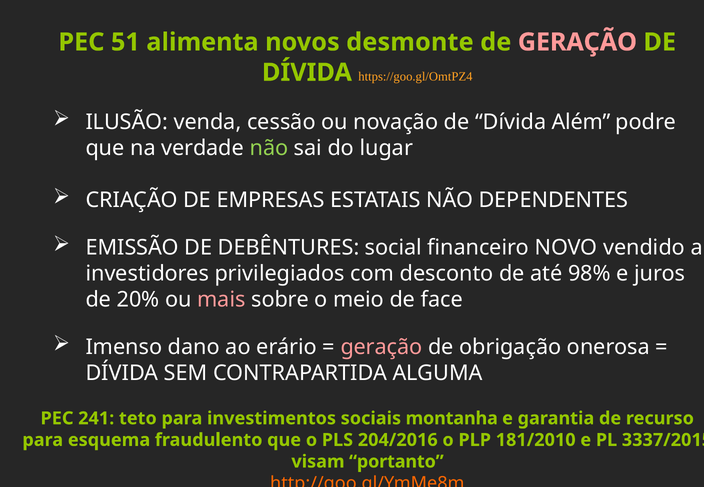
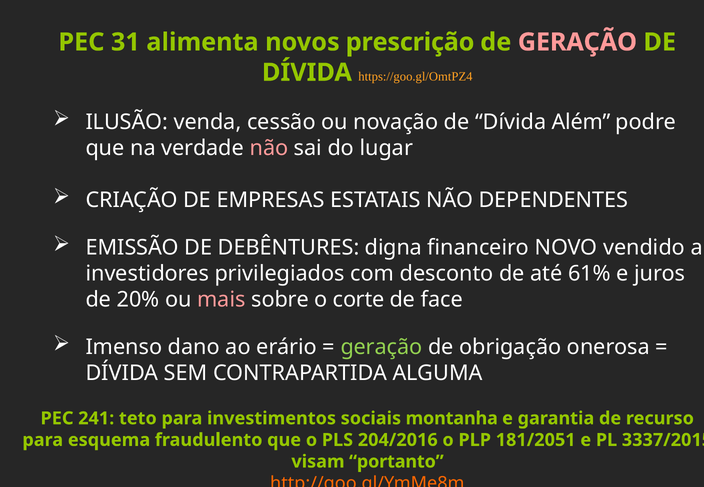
51: 51 -> 31 (125, 42)
desmonte: desmonte -> prescrição (410, 42)
não colour: light green -> pink (269, 148)
social: social -> digna (393, 248)
98%: 98% -> 61% (589, 274)
meio: meio -> corte (359, 300)
geração colour: pink -> light green (382, 347)
181/2010: 181/2010 -> 181/2051 (536, 440)
